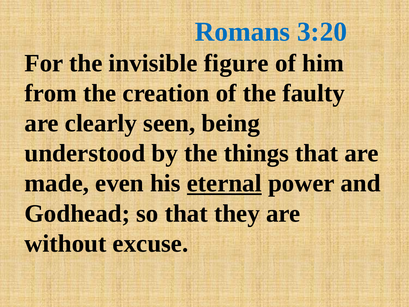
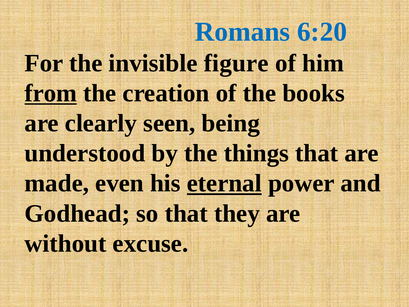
3:20: 3:20 -> 6:20 (322, 32)
from underline: none -> present (51, 93)
faulty: faulty -> books (314, 93)
